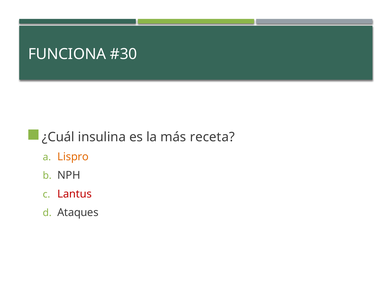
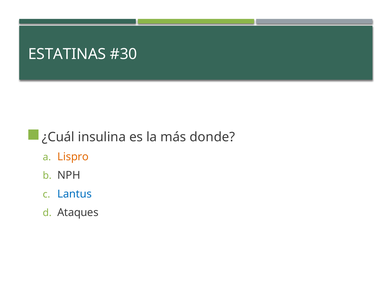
FUNCIONA: FUNCIONA -> ESTATINAS (67, 54)
receta: receta -> donde (212, 137)
Lantus colour: red -> blue (75, 194)
